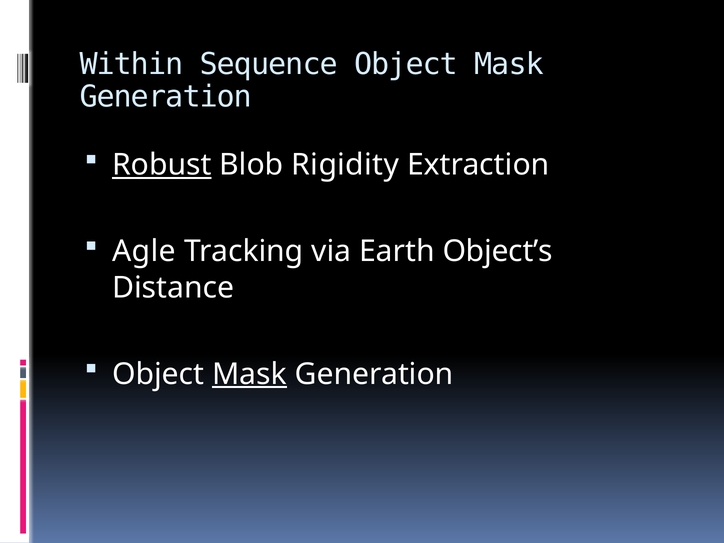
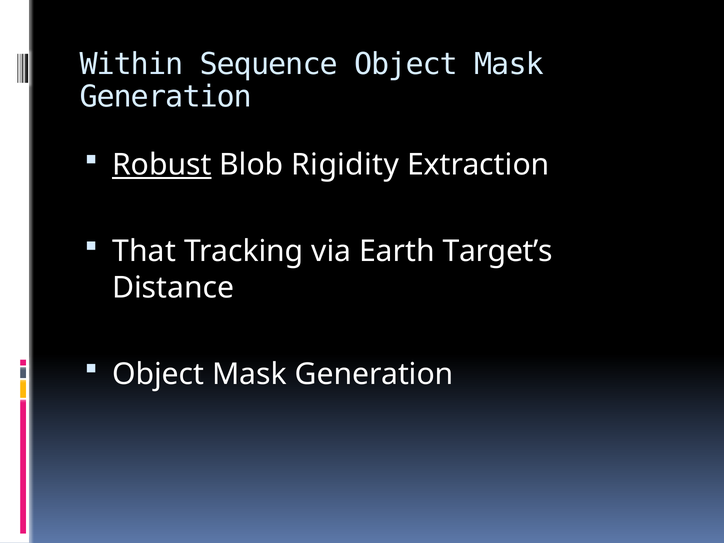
Agle: Agle -> That (144, 251)
Object’s: Object’s -> Target’s (498, 251)
Mask underline: present -> none (249, 374)
